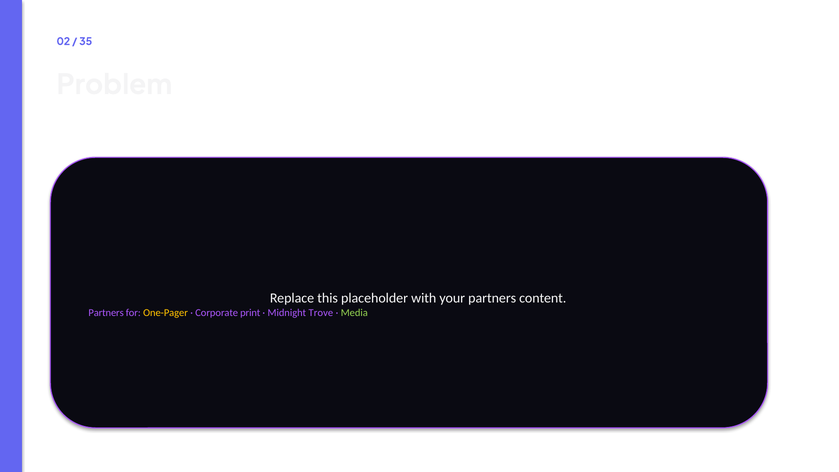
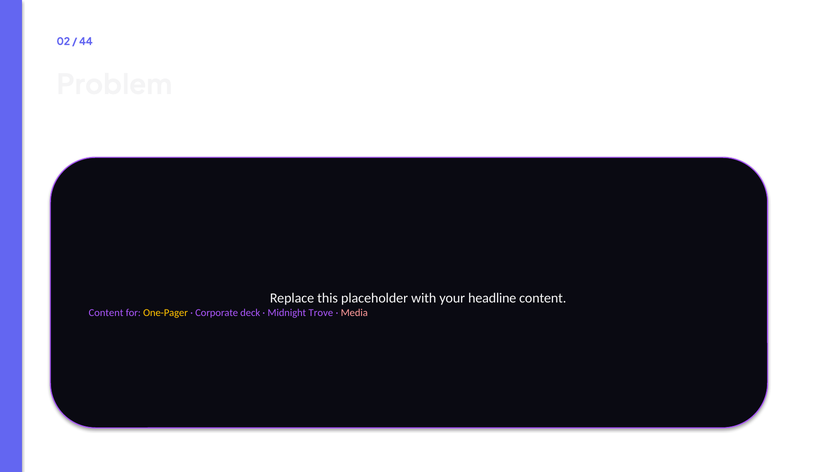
35: 35 -> 44 (86, 42)
your partners: partners -> headline (492, 298)
Partners: Partners -> Content (106, 313)
print: print -> deck (250, 313)
Media colour: light green -> pink (354, 313)
